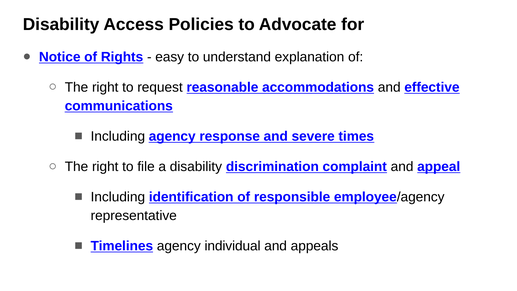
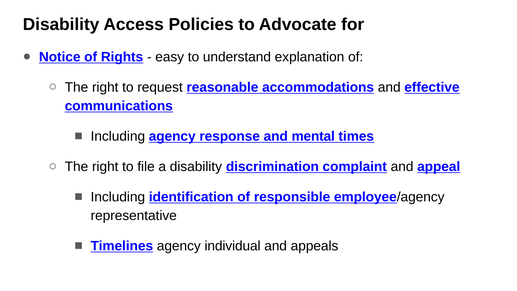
severe: severe -> mental (313, 136)
